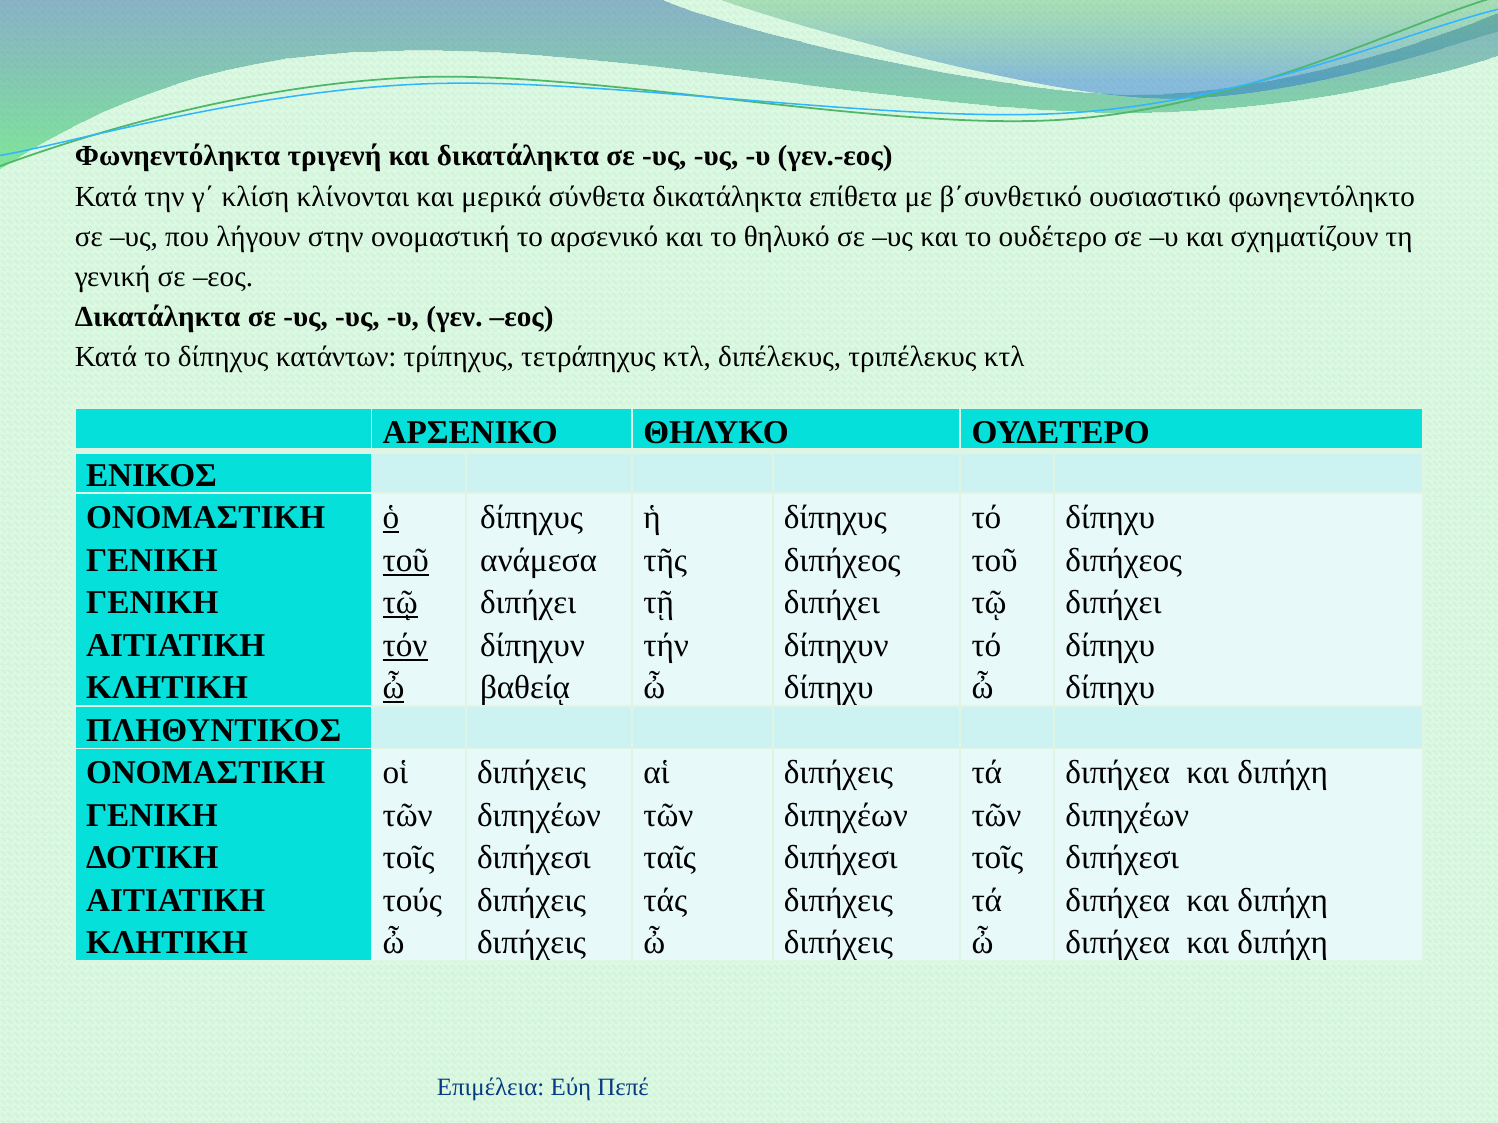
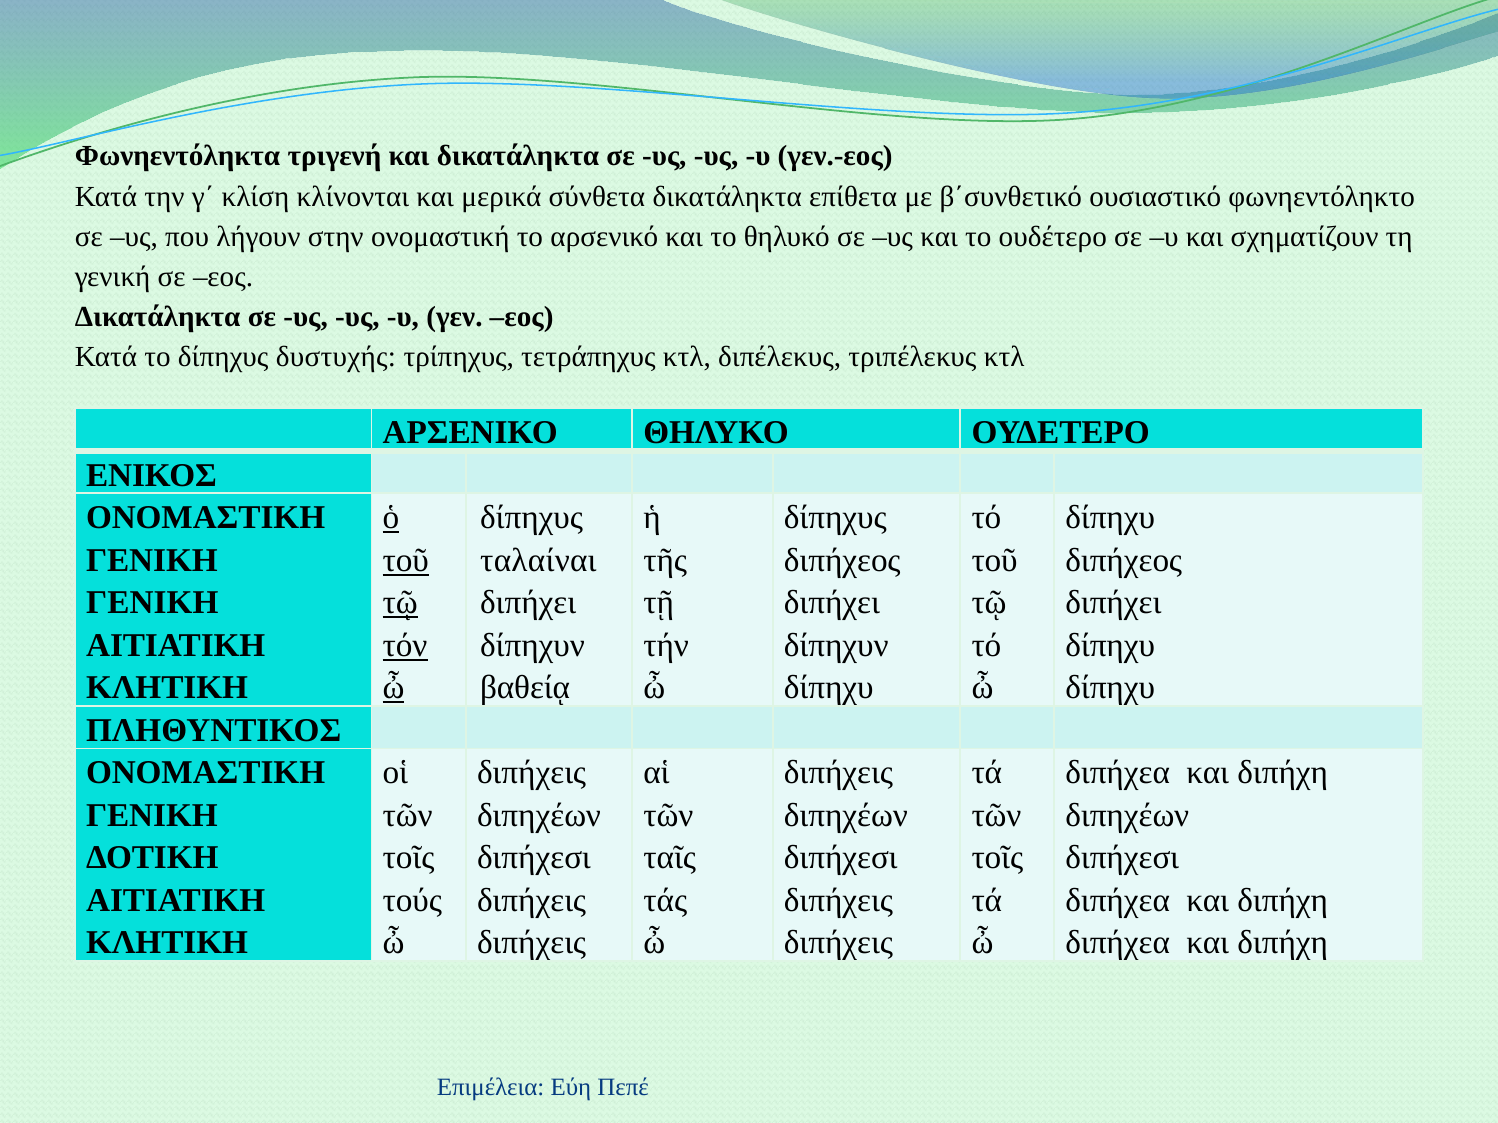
κατάντων: κατάντων -> δυστυχής (336, 357)
ανάμεσα: ανάμεσα -> ταλαίναι (538, 560)
